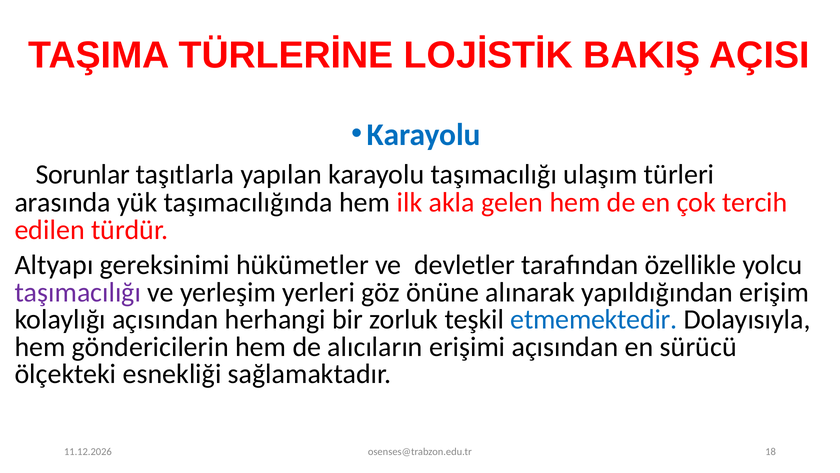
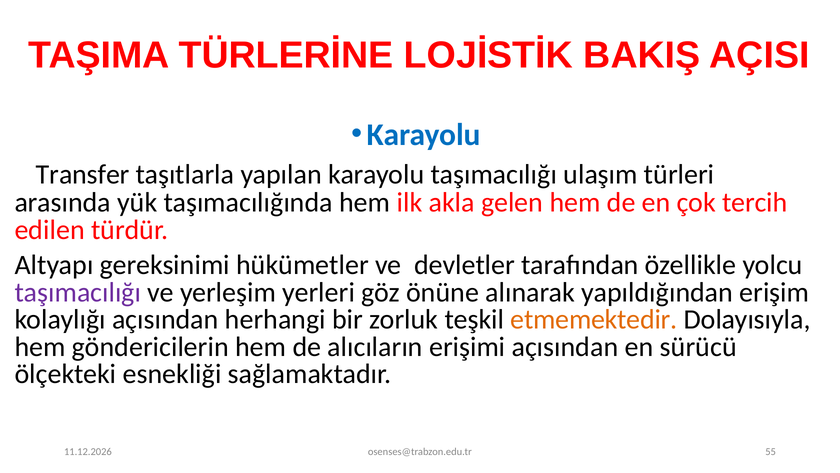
Sorunlar: Sorunlar -> Transfer (83, 174)
etmemektedir colour: blue -> orange (594, 319)
18: 18 -> 55 (771, 451)
